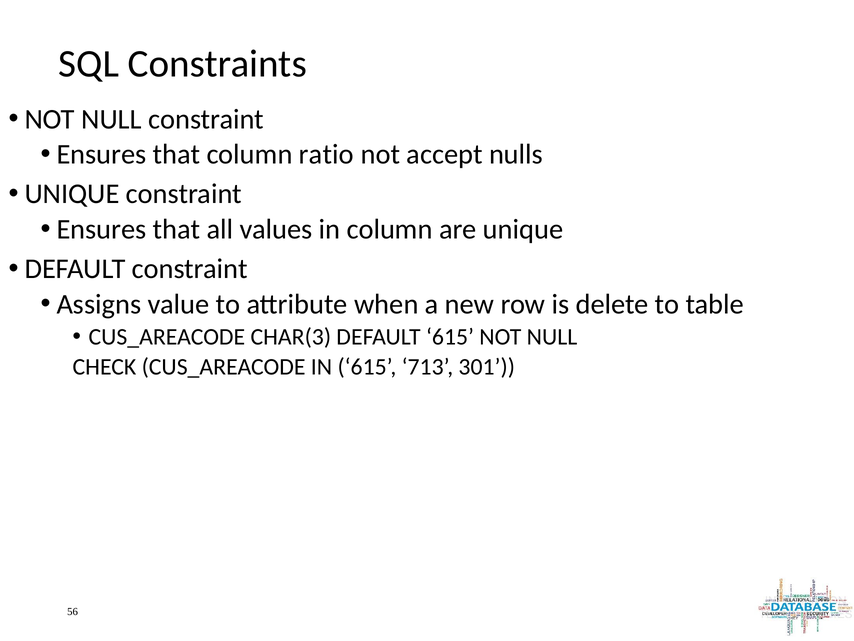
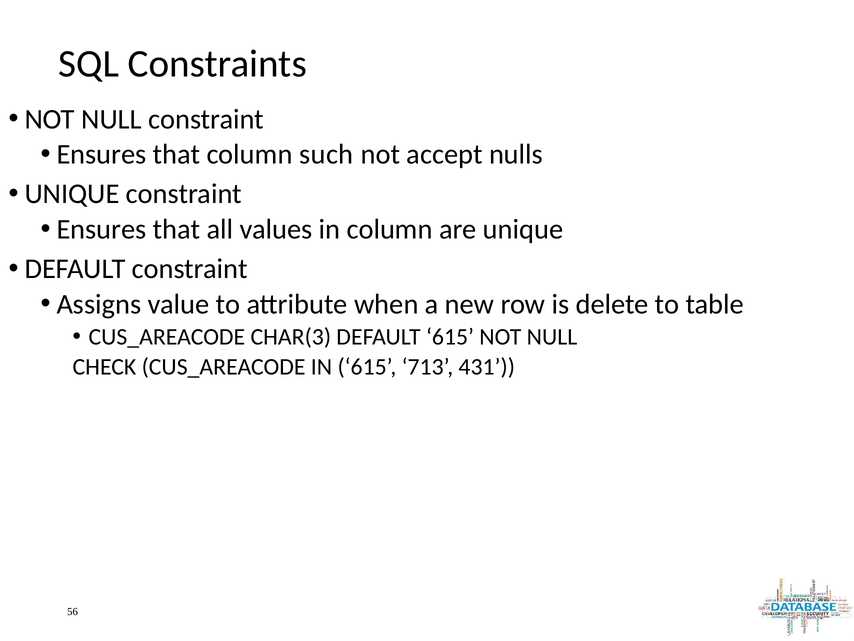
ratio: ratio -> such (326, 154)
301: 301 -> 431 (487, 367)
